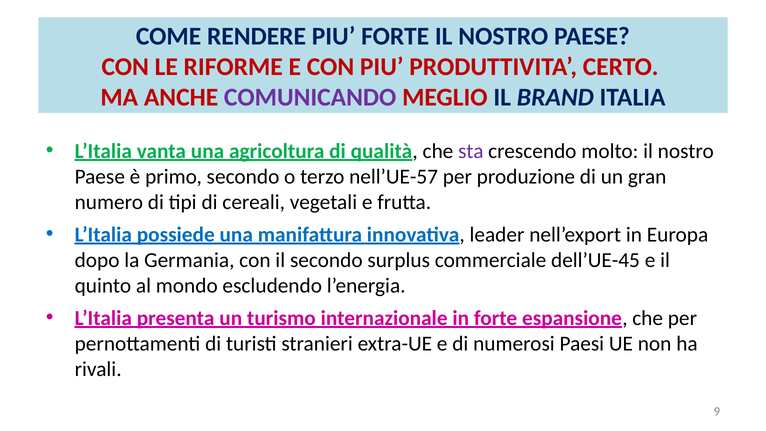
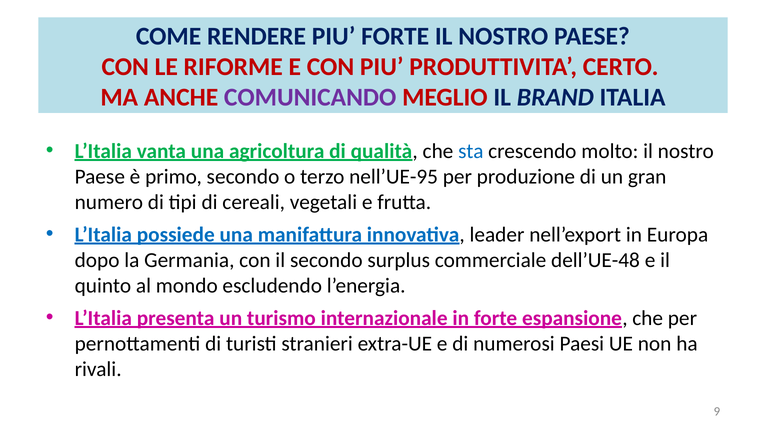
sta colour: purple -> blue (471, 151)
nell’UE-57: nell’UE-57 -> nell’UE-95 (394, 177)
dell’UE-45: dell’UE-45 -> dell’UE-48 (595, 260)
